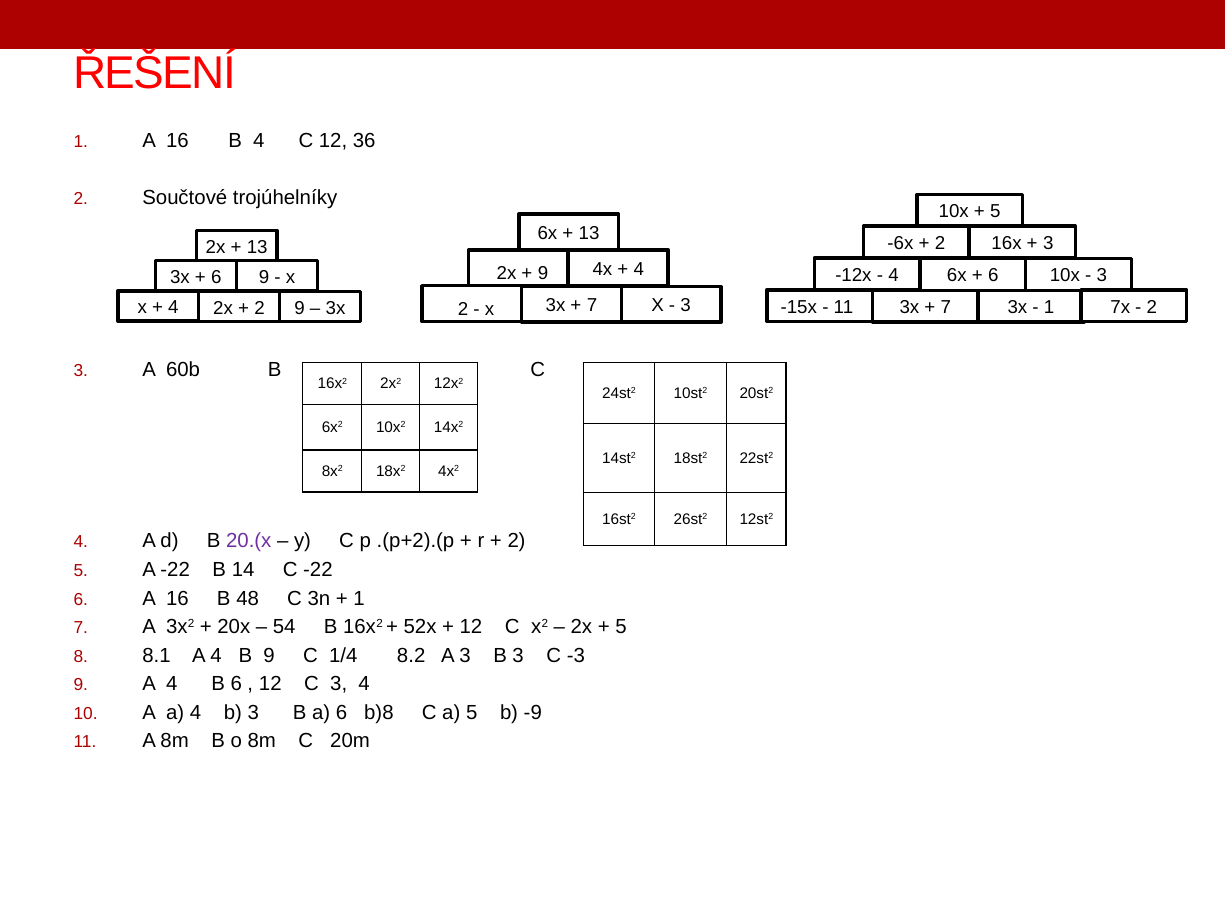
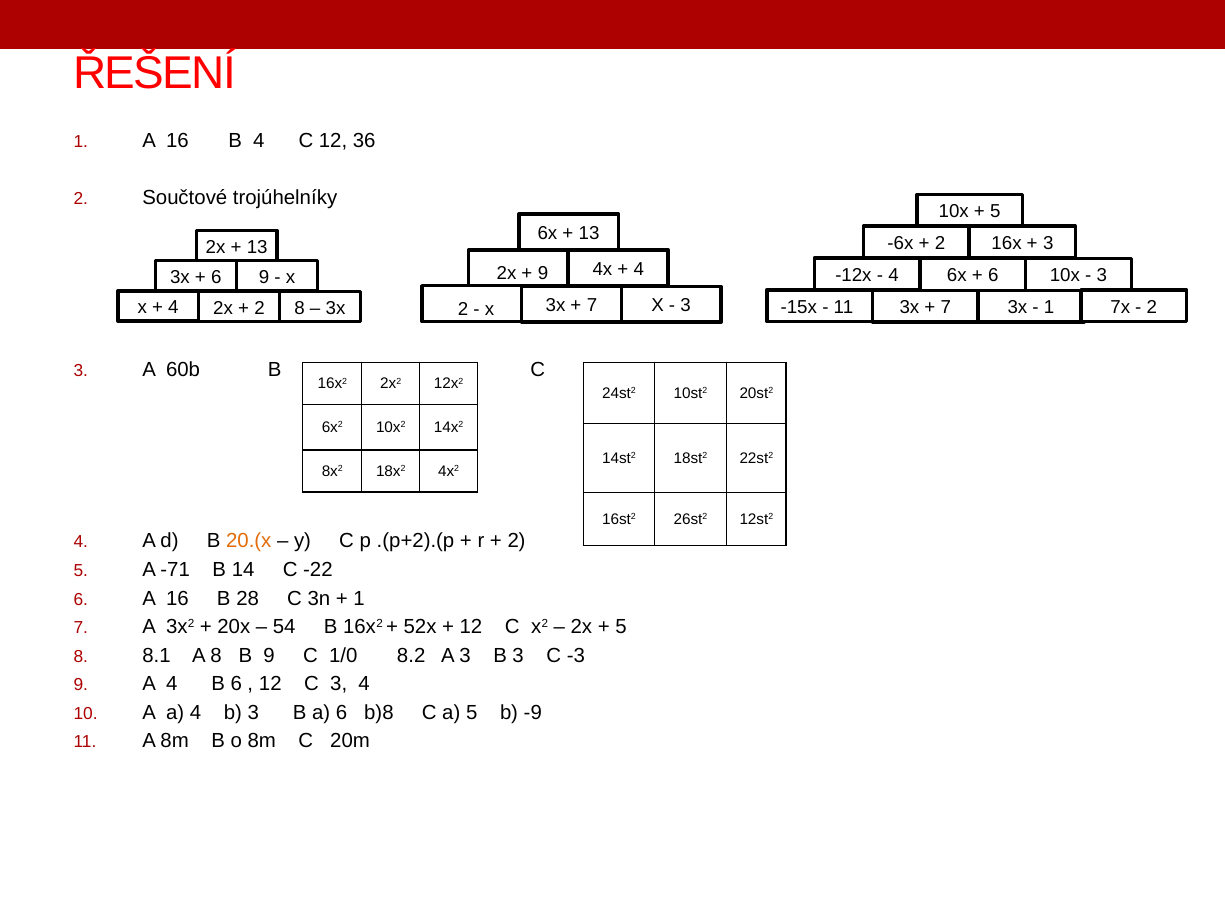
2 9: 9 -> 8 (300, 308)
20.(x colour: purple -> orange (249, 542)
A -22: -22 -> -71 (175, 570)
48: 48 -> 28 (248, 599)
8.1 A 4: 4 -> 8 (216, 656)
1/4: 1/4 -> 1/0 (343, 656)
